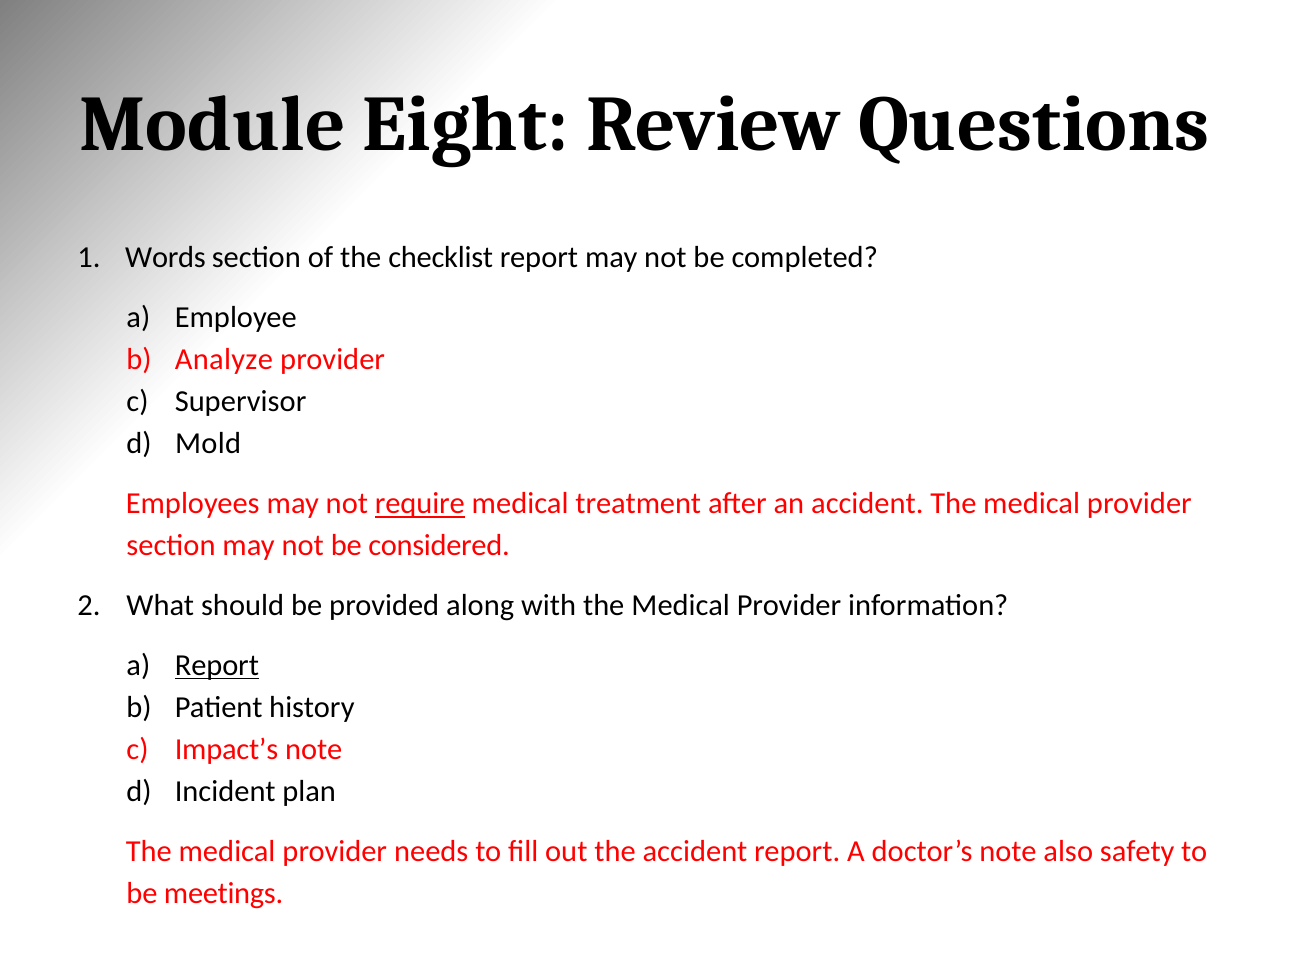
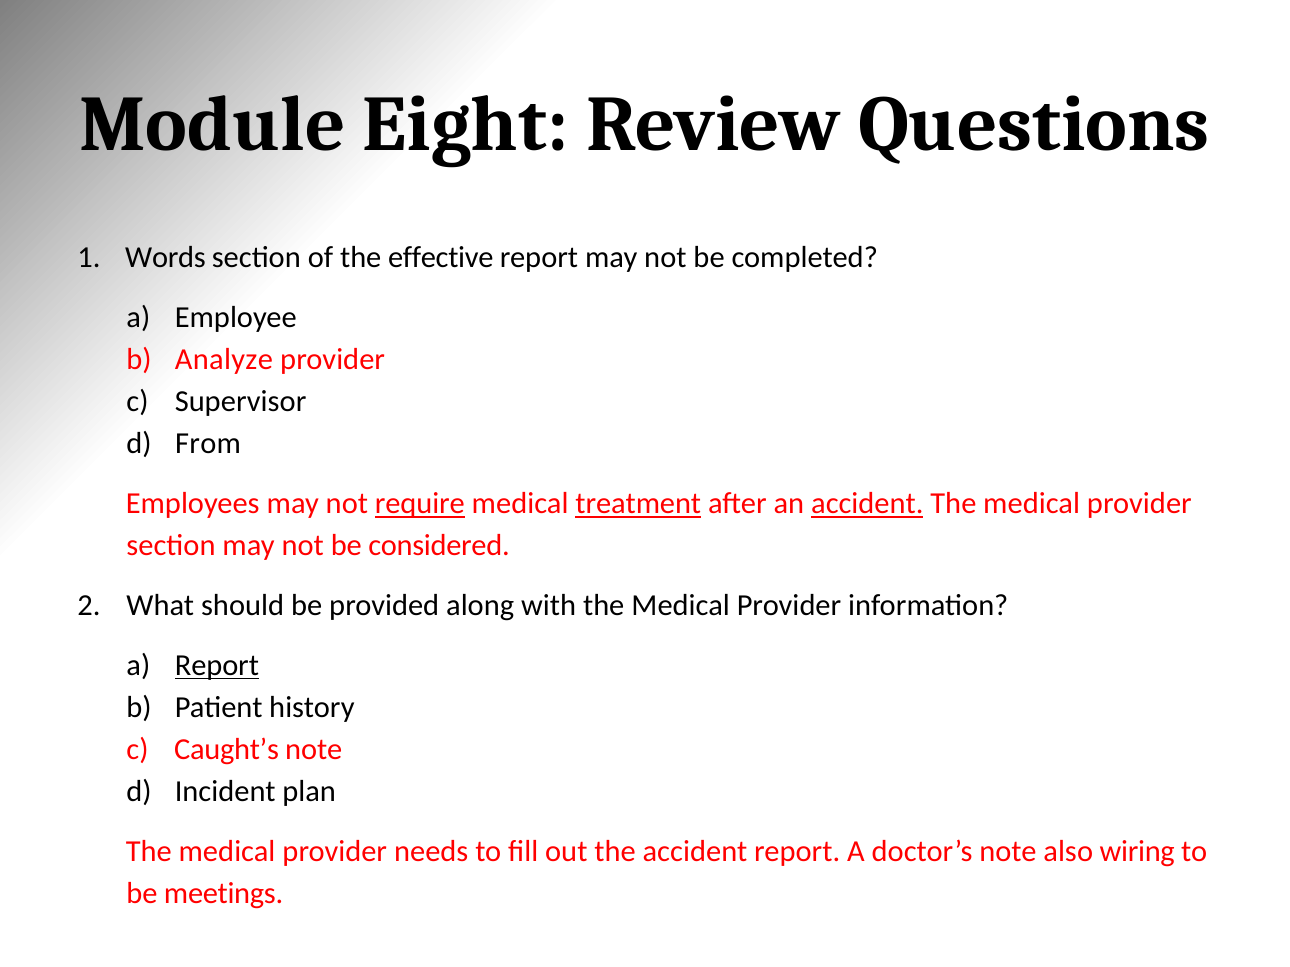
checklist: checklist -> effective (441, 258)
Mold: Mold -> From (208, 444)
treatment underline: none -> present (638, 504)
accident underline: none -> present (867, 504)
Impact’s: Impact’s -> Caught’s (227, 750)
safety: safety -> wiring (1137, 852)
